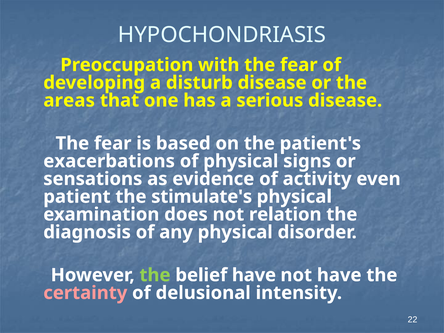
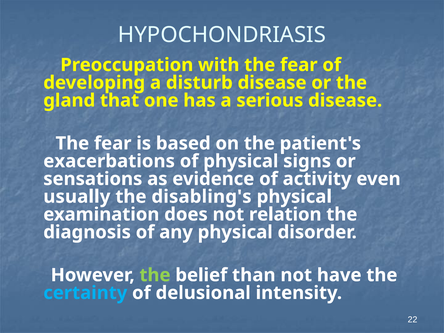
areas: areas -> gland (69, 100)
patient: patient -> usually (77, 197)
stimulate's: stimulate's -> disabling's (201, 197)
belief have: have -> than (254, 275)
certainty colour: pink -> light blue (85, 293)
